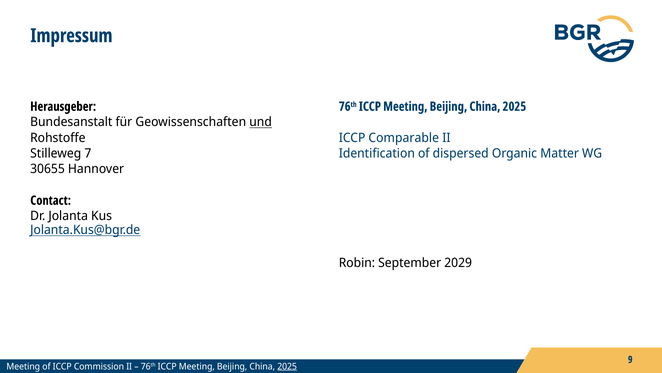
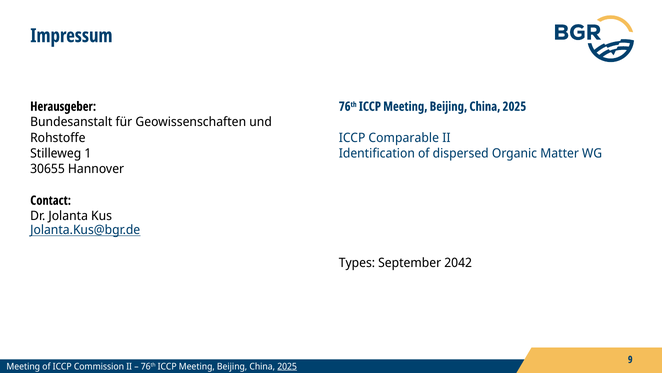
und underline: present -> none (261, 122)
7: 7 -> 1 (88, 153)
Robin: Robin -> Types (357, 263)
2029: 2029 -> 2042 (458, 263)
